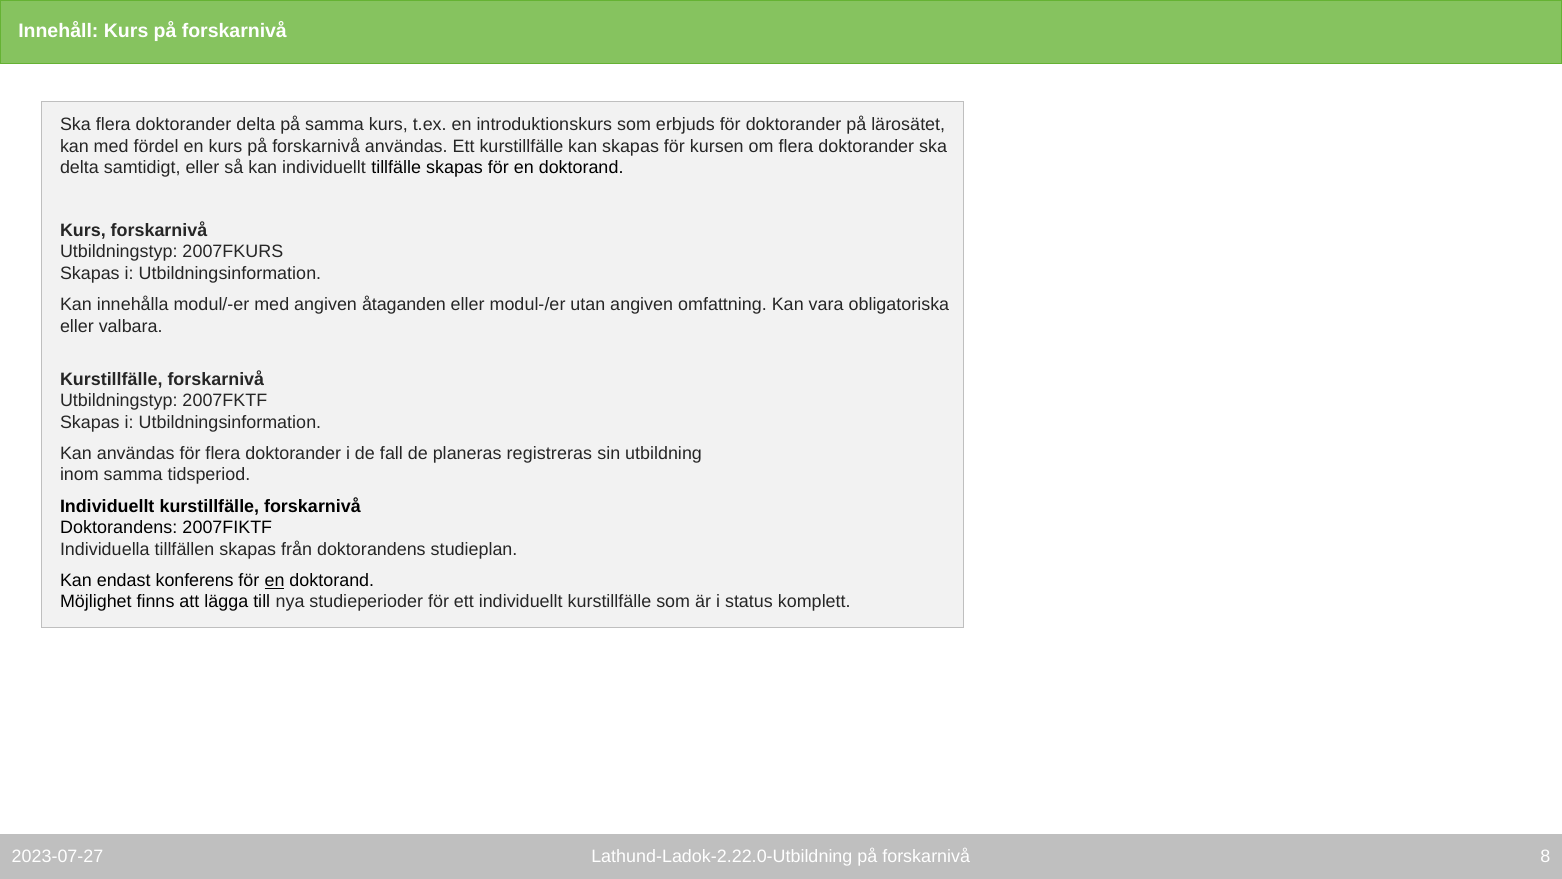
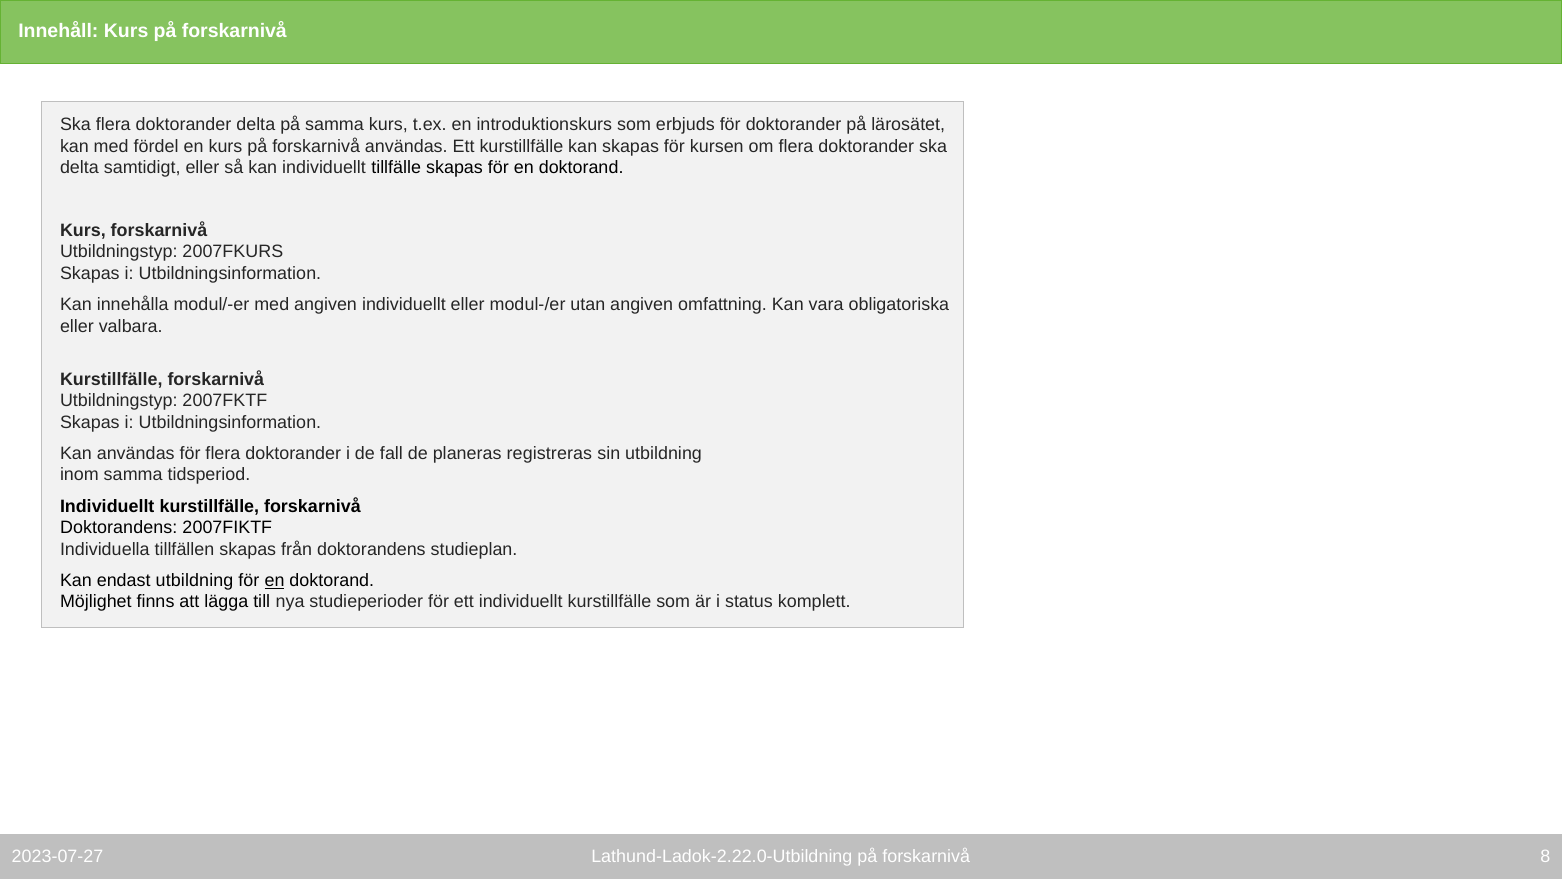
angiven åtaganden: åtaganden -> individuellt (404, 305)
endast konferens: konferens -> utbildning (195, 580)
